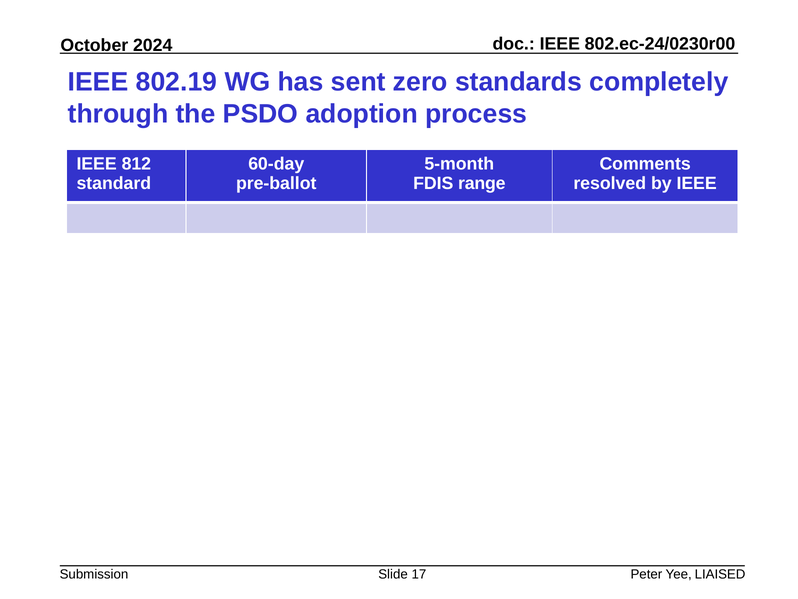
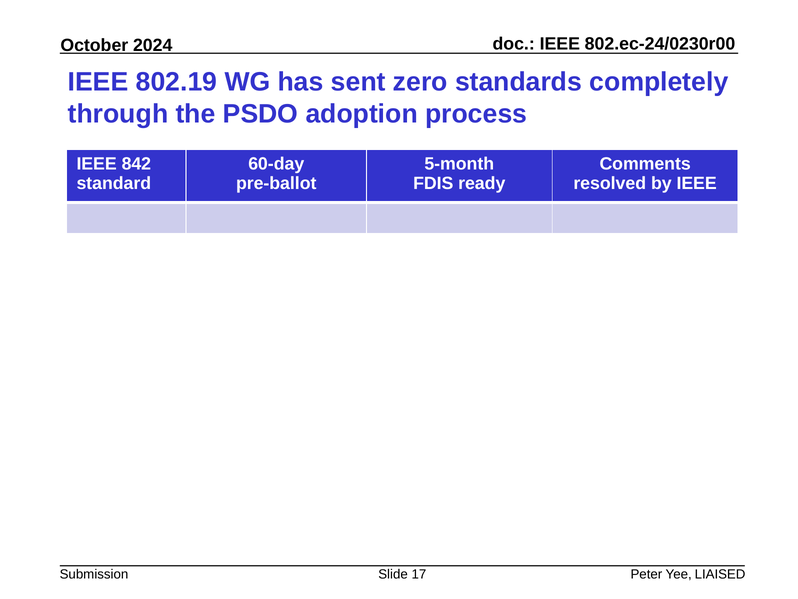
812: 812 -> 842 (136, 164)
range: range -> ready (482, 183)
